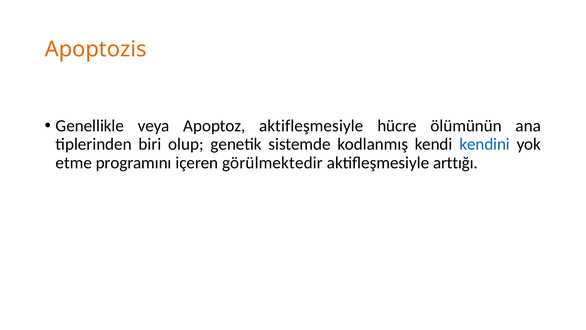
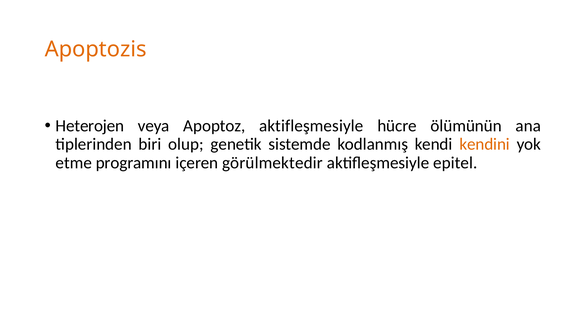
Genellikle: Genellikle -> Heterojen (90, 126)
kendini colour: blue -> orange (485, 144)
arttığı: arttığı -> epitel (455, 163)
